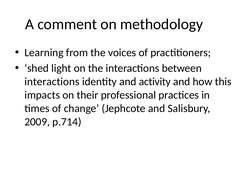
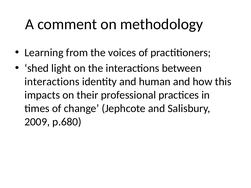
activity: activity -> human (155, 82)
p.714: p.714 -> p.680 (67, 122)
